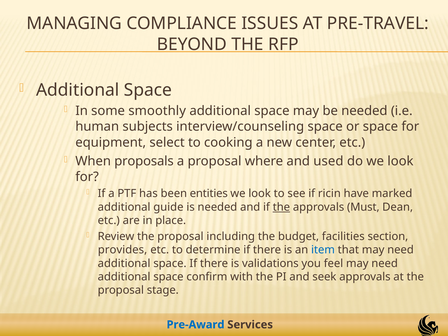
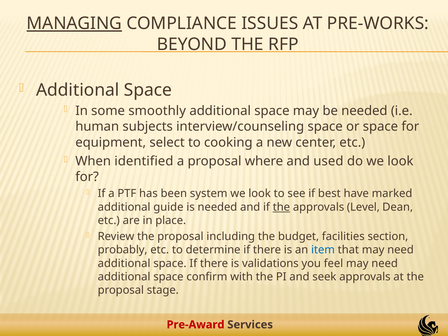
MANAGING underline: none -> present (74, 23)
PRE-TRAVEL: PRE-TRAVEL -> PRE-WORKS (378, 23)
proposals: proposals -> identified (144, 161)
entities: entities -> system (209, 194)
ricin: ricin -> best (329, 194)
Must: Must -> Level (363, 207)
provides: provides -> probably (123, 250)
Pre-Award colour: blue -> red (195, 325)
